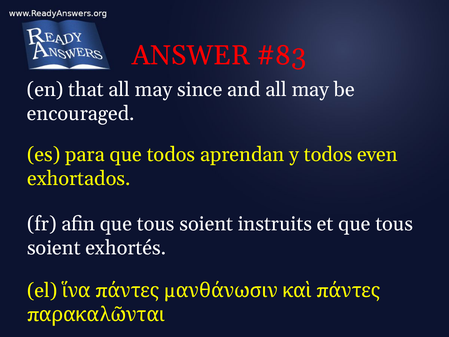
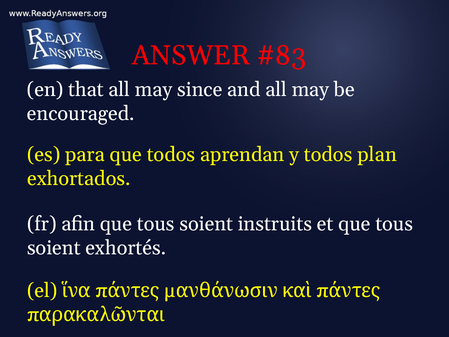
even: even -> plan (377, 155)
